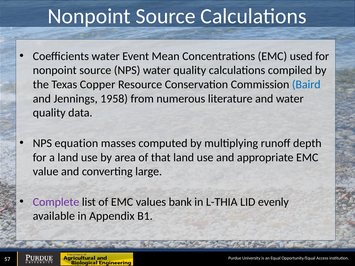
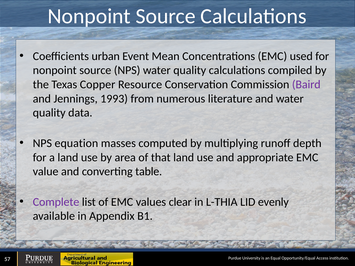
Coefficients water: water -> urban (106, 56)
Baird colour: blue -> purple (306, 85)
1958: 1958 -> 1993 (114, 99)
large: large -> table (149, 172)
bank: bank -> clear (180, 202)
